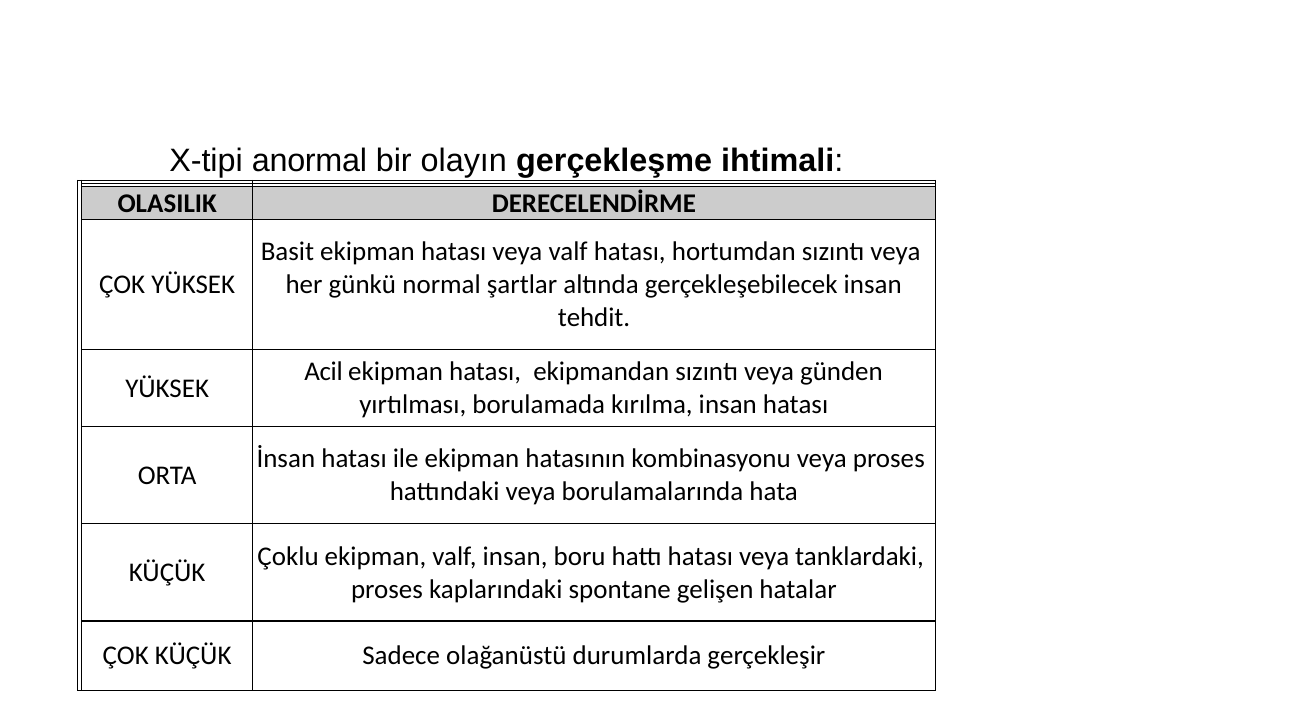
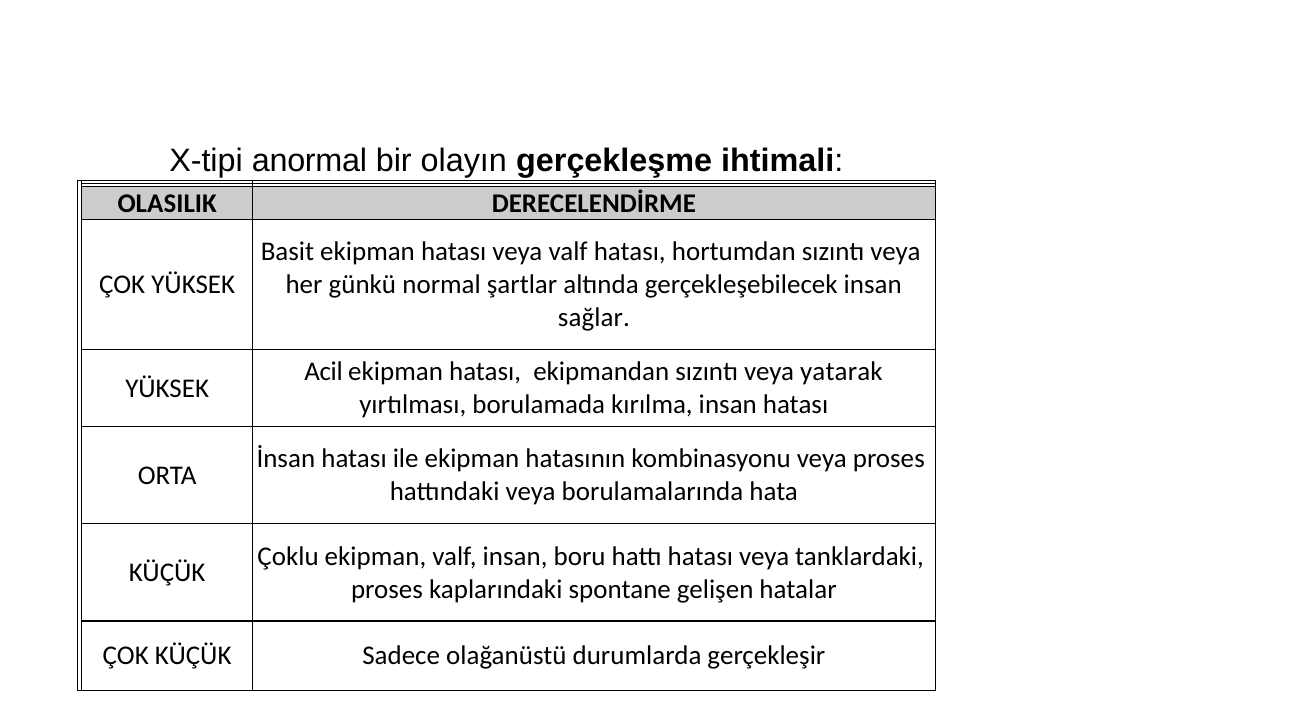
tehdit: tehdit -> sağlar (594, 318)
günden: günden -> yatarak (841, 372)
